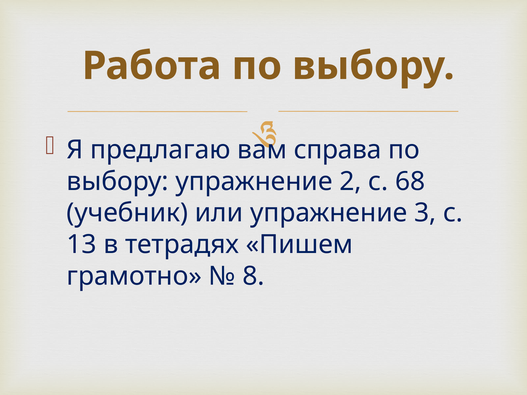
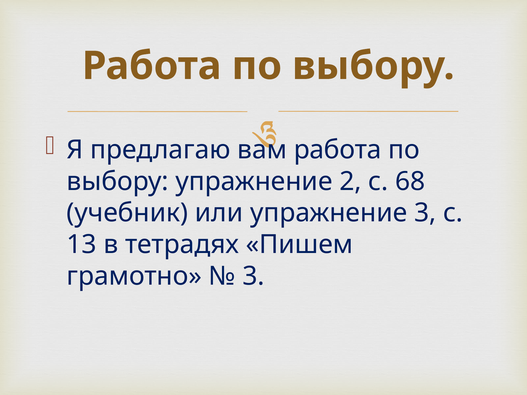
справа: справа -> работа (338, 150)
8: 8 -> 3 (253, 276)
